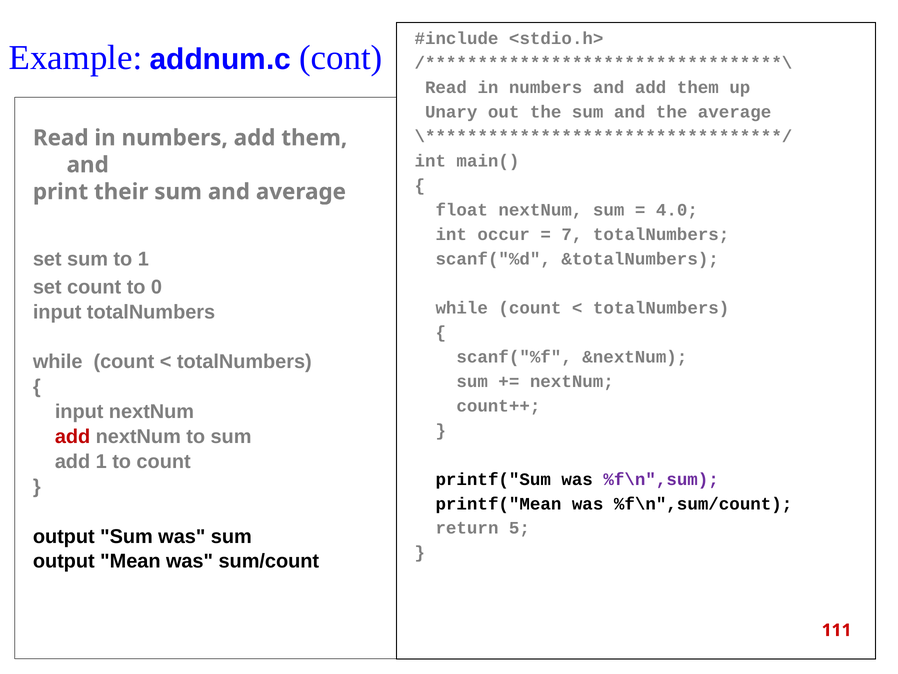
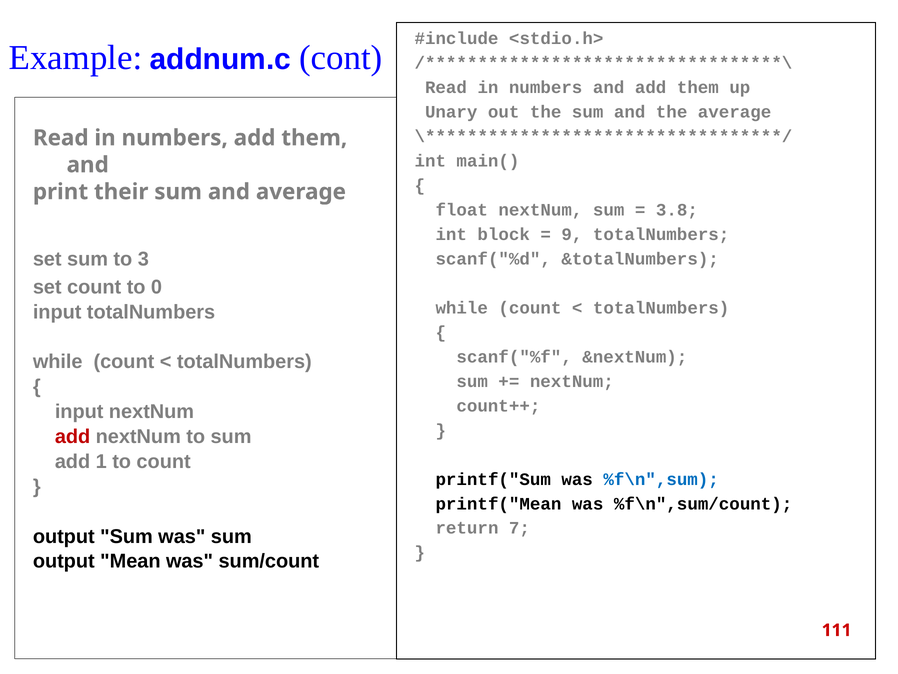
4.0: 4.0 -> 3.8 (677, 210)
occur: occur -> block (504, 234)
7: 7 -> 9 (572, 234)
to 1: 1 -> 3 (143, 259)
%f\n",sum colour: purple -> blue (661, 479)
5: 5 -> 7 (519, 528)
